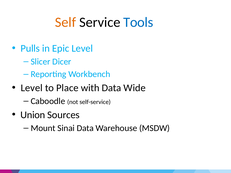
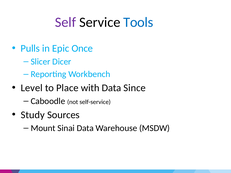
Self colour: orange -> purple (65, 22)
Epic Level: Level -> Once (82, 48)
Wide: Wide -> Since (135, 88)
Union: Union -> Study (33, 115)
